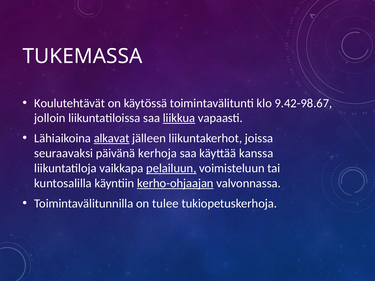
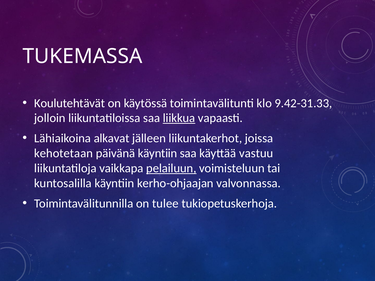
9.42-98.67: 9.42-98.67 -> 9.42-31.33 (303, 103)
alkavat underline: present -> none (112, 138)
seuraavaksi: seuraavaksi -> kehotetaan (64, 153)
päivänä kerhoja: kerhoja -> käyntiin (158, 153)
kanssa: kanssa -> vastuu (256, 153)
kerho-ohjaajan underline: present -> none (175, 183)
